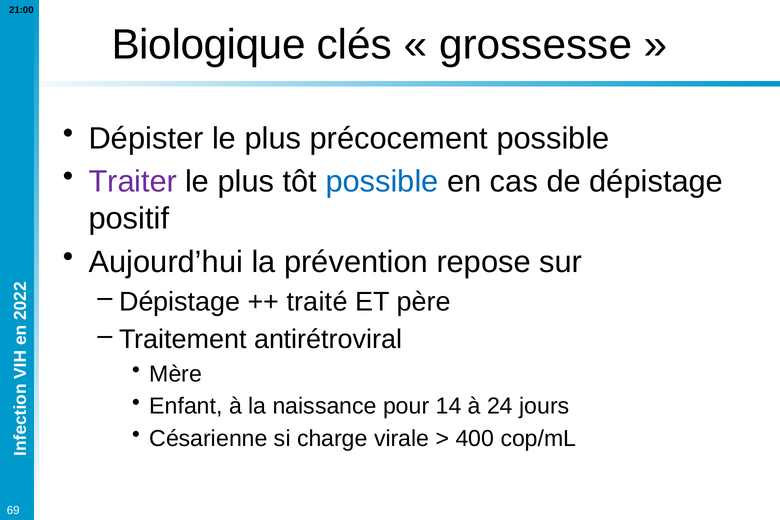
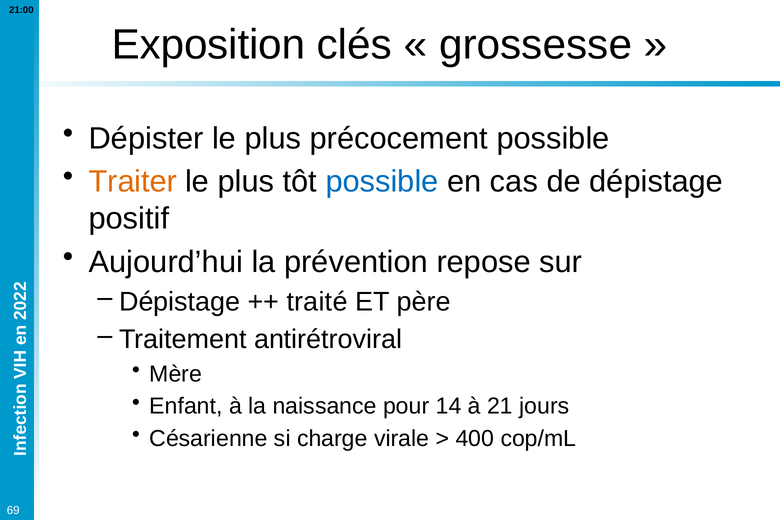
Biologique: Biologique -> Exposition (209, 45)
Traiter colour: purple -> orange (133, 182)
24: 24 -> 21 (500, 406)
